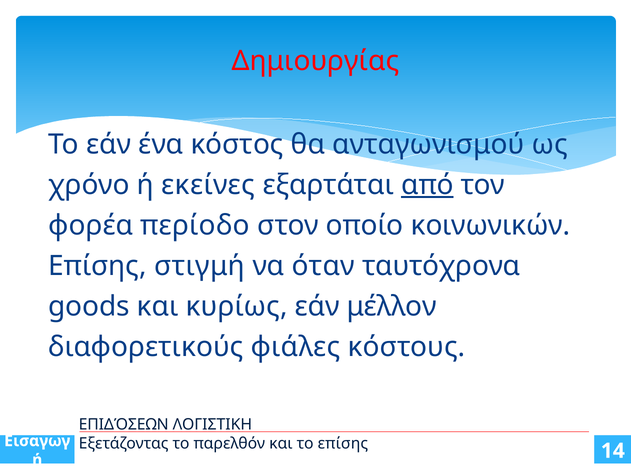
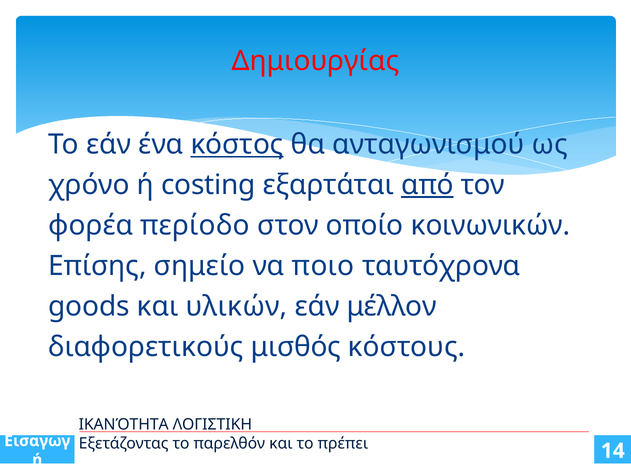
κόστος underline: none -> present (237, 144)
εκείνες: εκείνες -> costing (208, 185)
στιγμή: στιγμή -> σημείο (200, 265)
όταν: όταν -> ποιο (323, 265)
κυρίως: κυρίως -> υλικών (237, 306)
φιάλες: φιάλες -> μισθός (296, 346)
ΕΠΙΔΌΣΕΩΝ: ΕΠΙΔΌΣΕΩΝ -> ΙΚΑΝΌΤΗΤΑ (124, 424)
το επίσης: επίσης -> πρέπει (343, 443)
